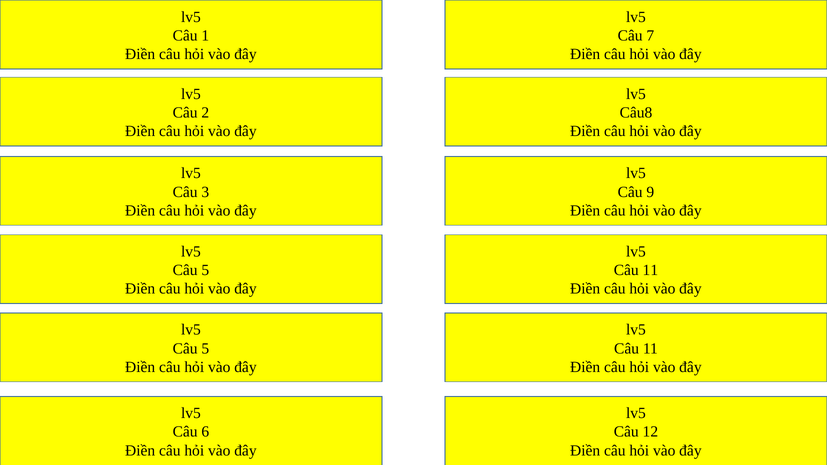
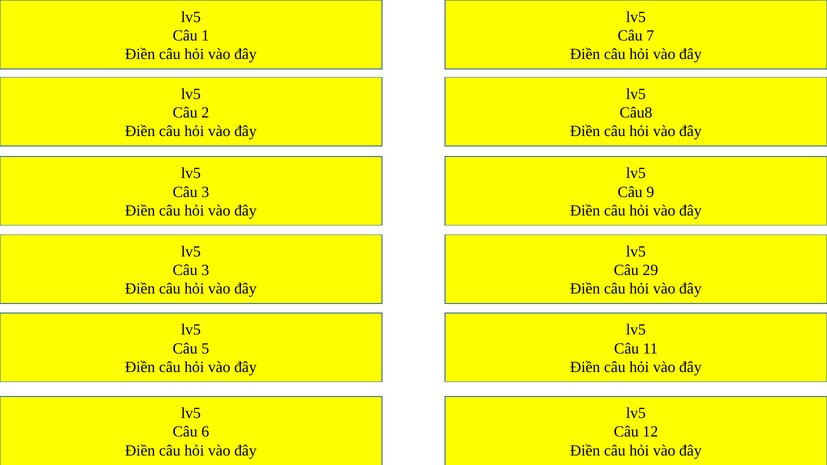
5: 5 -> 3 (205, 270)
11: 11 -> 29 (650, 270)
